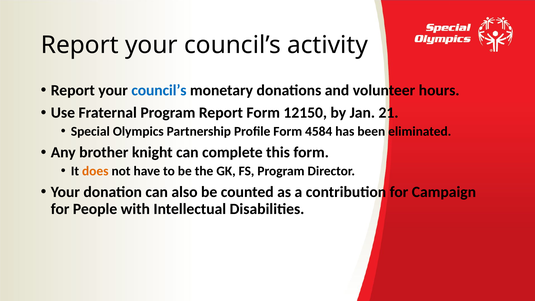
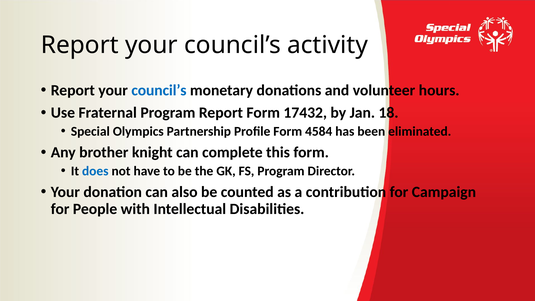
12150: 12150 -> 17432 (305, 113)
21: 21 -> 18 (389, 113)
does colour: orange -> blue (95, 171)
